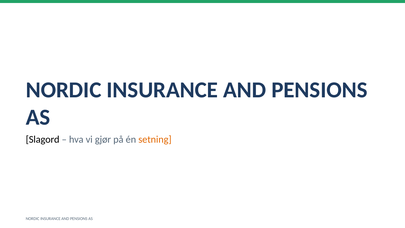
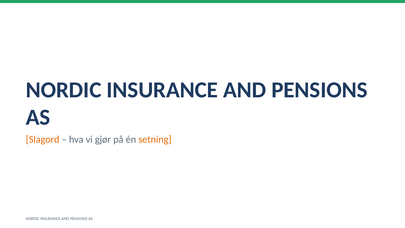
Slagord colour: black -> orange (43, 139)
